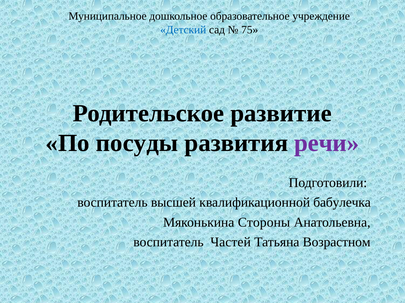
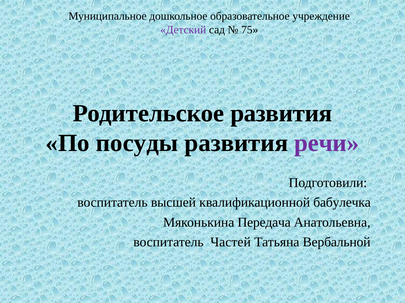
Детский colour: blue -> purple (183, 30)
Родительское развитие: развитие -> развития (281, 114)
Стороны: Стороны -> Передача (264, 223)
Возрастном: Возрастном -> Вербальной (337, 243)
